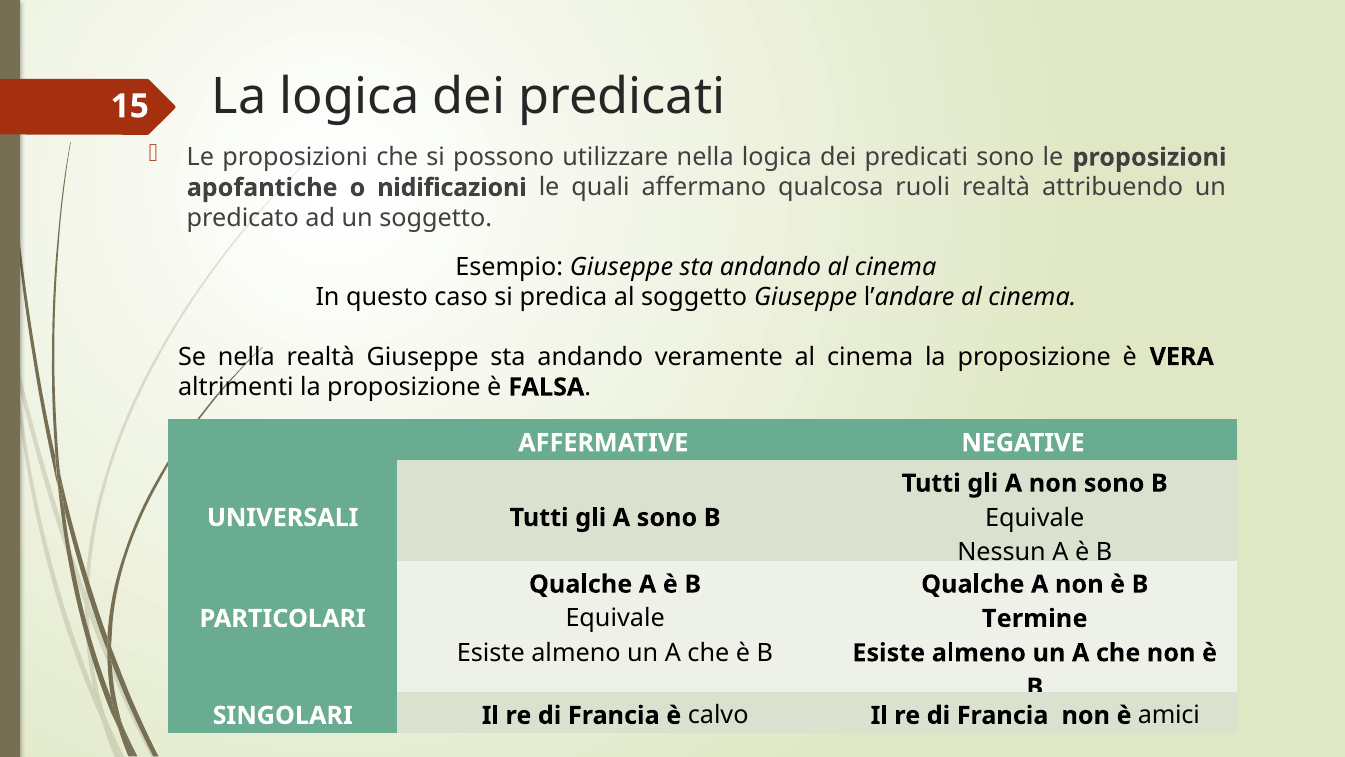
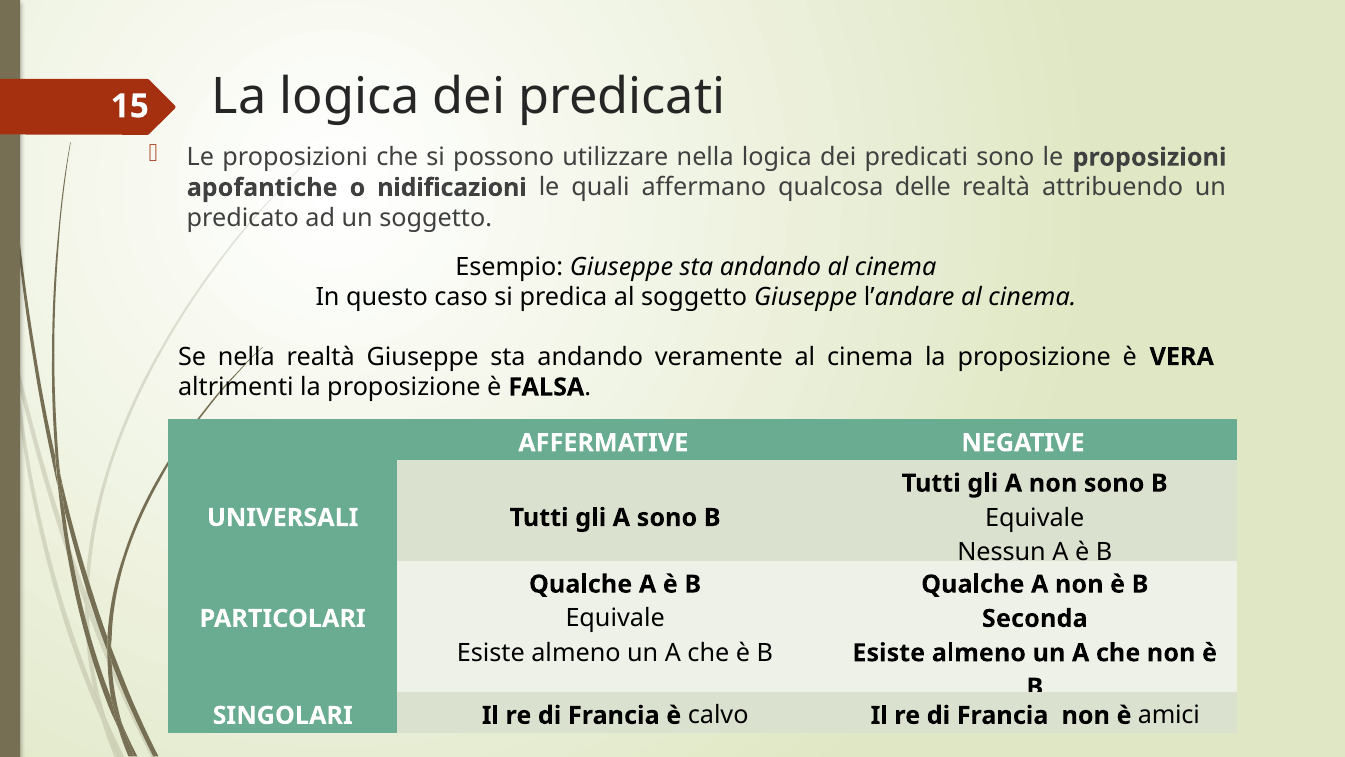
ruoli: ruoli -> delle (923, 188)
Termine: Termine -> Seconda (1035, 618)
